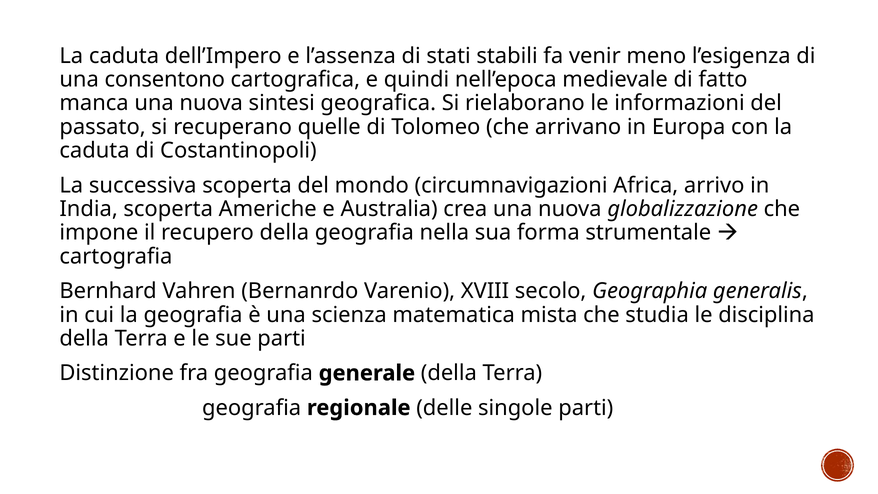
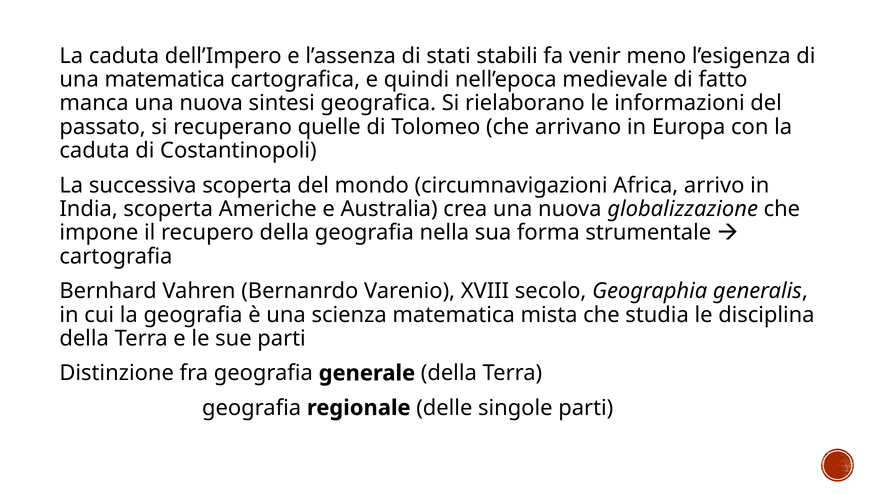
una consentono: consentono -> matematica (165, 80)
